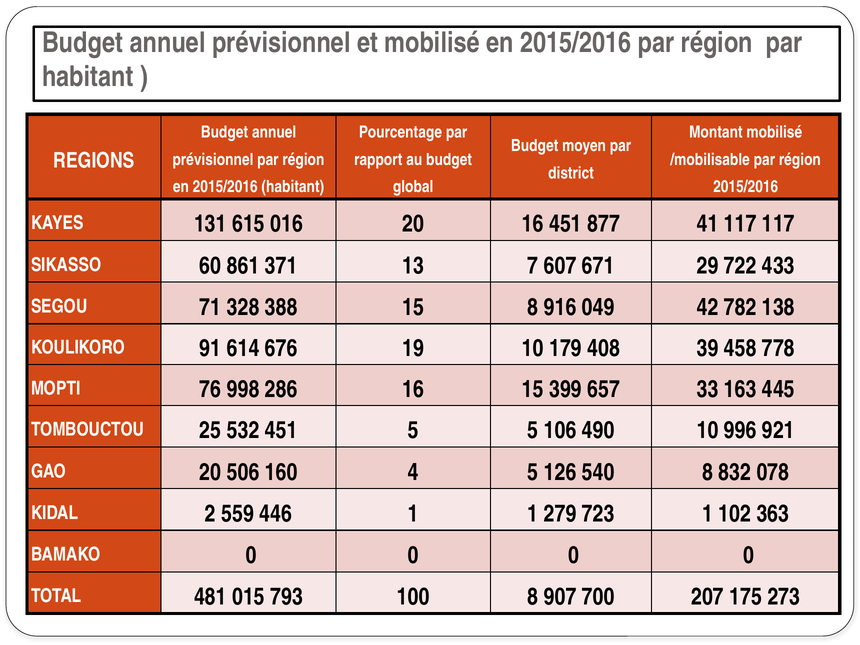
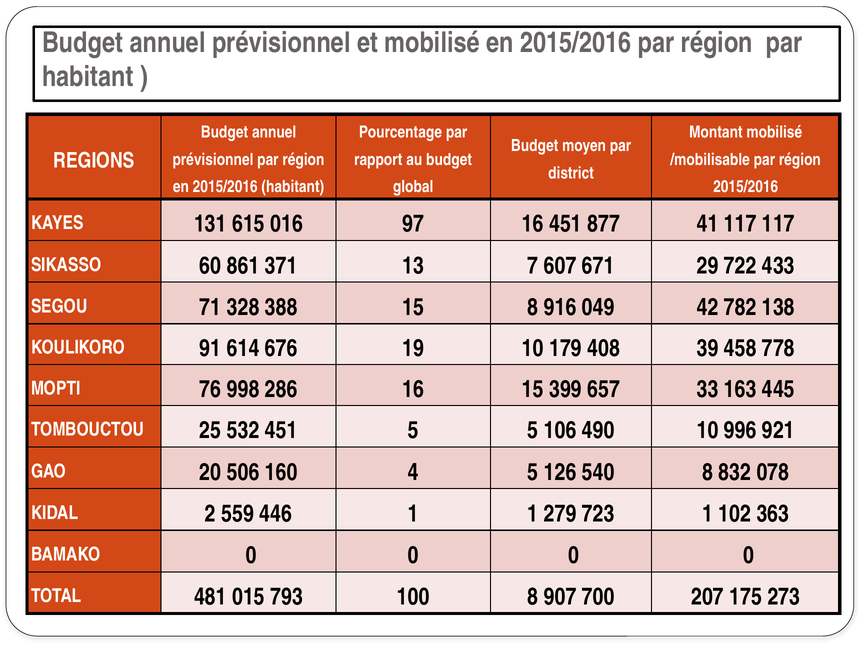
016 20: 20 -> 97 (413, 224)
